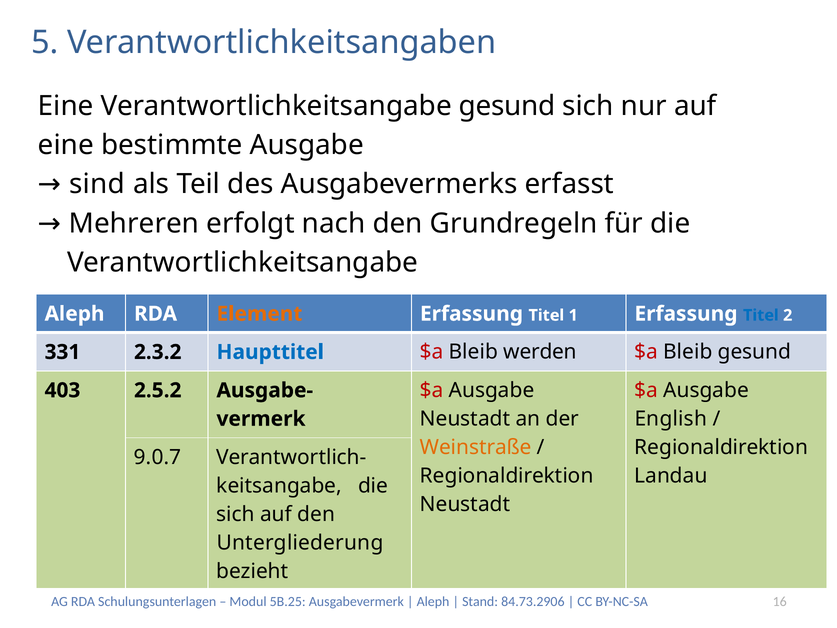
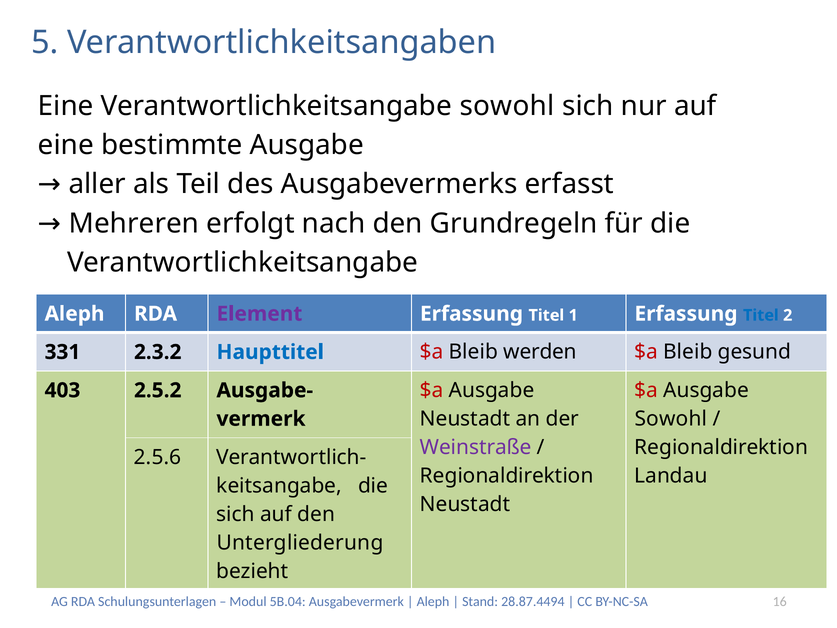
Verantwortlichkeitsangabe gesund: gesund -> sowohl (507, 106)
sind: sind -> aller (97, 184)
Element colour: orange -> purple (259, 314)
English: English -> Sowohl (671, 419)
Weinstraße colour: orange -> purple (476, 447)
9.0.7: 9.0.7 -> 2.5.6 (158, 457)
5B.25: 5B.25 -> 5B.04 (288, 601)
84.73.2906: 84.73.2906 -> 28.87.4494 (533, 601)
